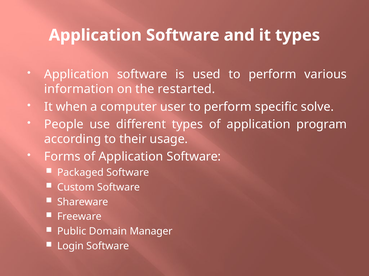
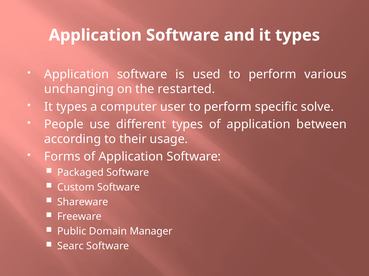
information: information -> unchanging (79, 89)
when: when -> types (72, 107)
program: program -> between (322, 125)
Login: Login -> Searc (70, 247)
